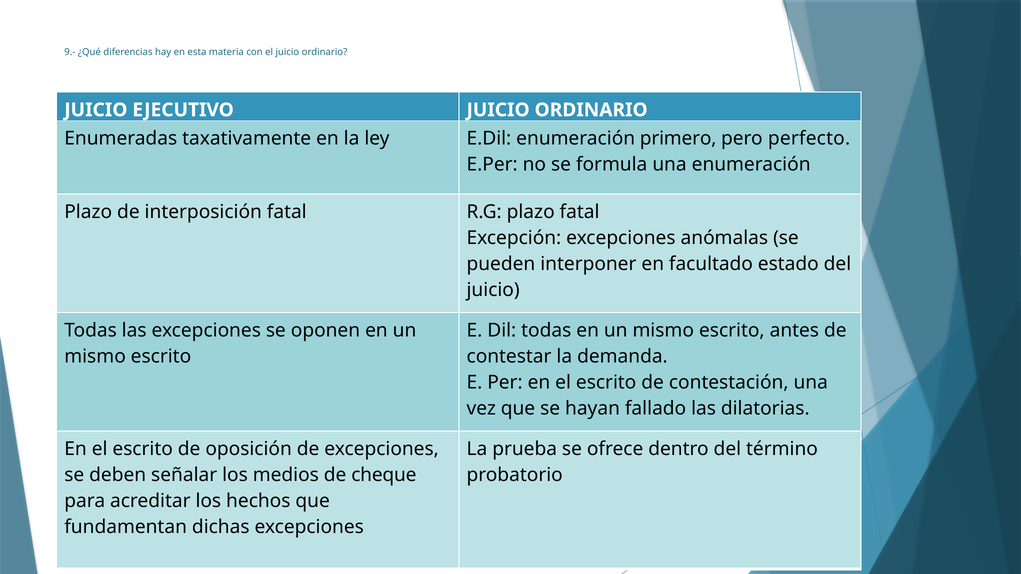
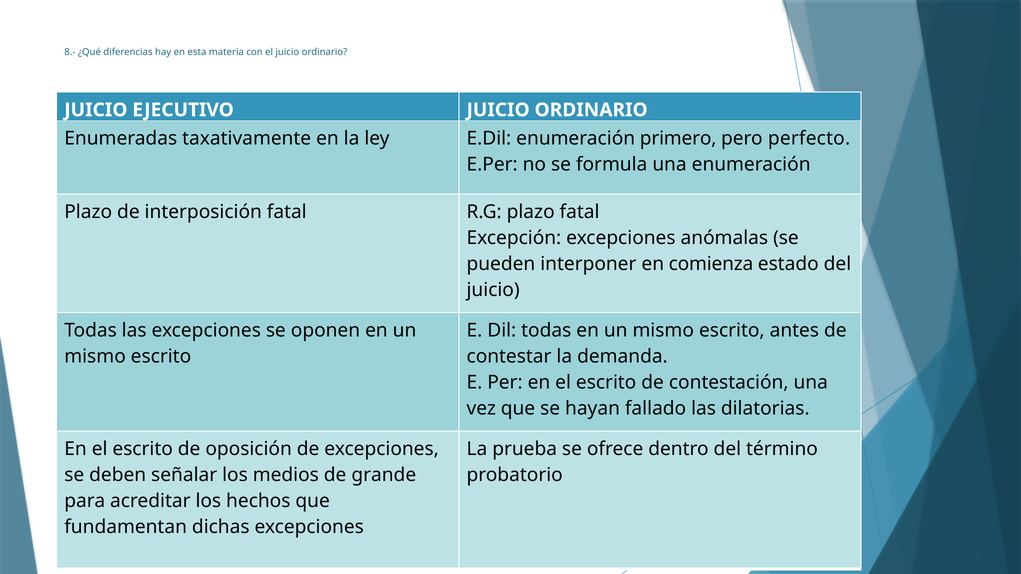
9.-: 9.- -> 8.- (70, 52)
facultado: facultado -> comienza (711, 264)
cheque: cheque -> grande (384, 475)
